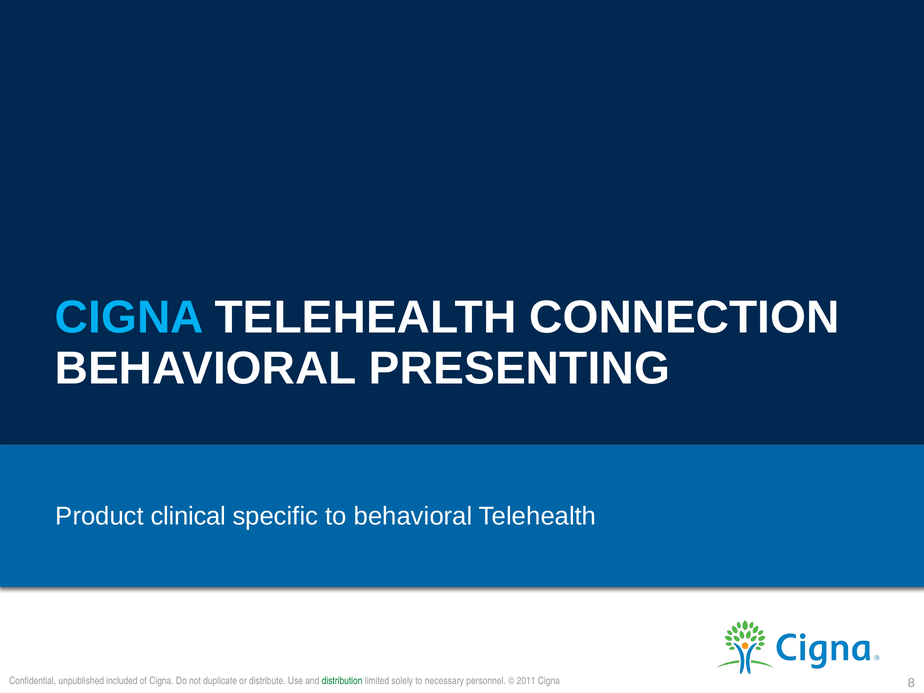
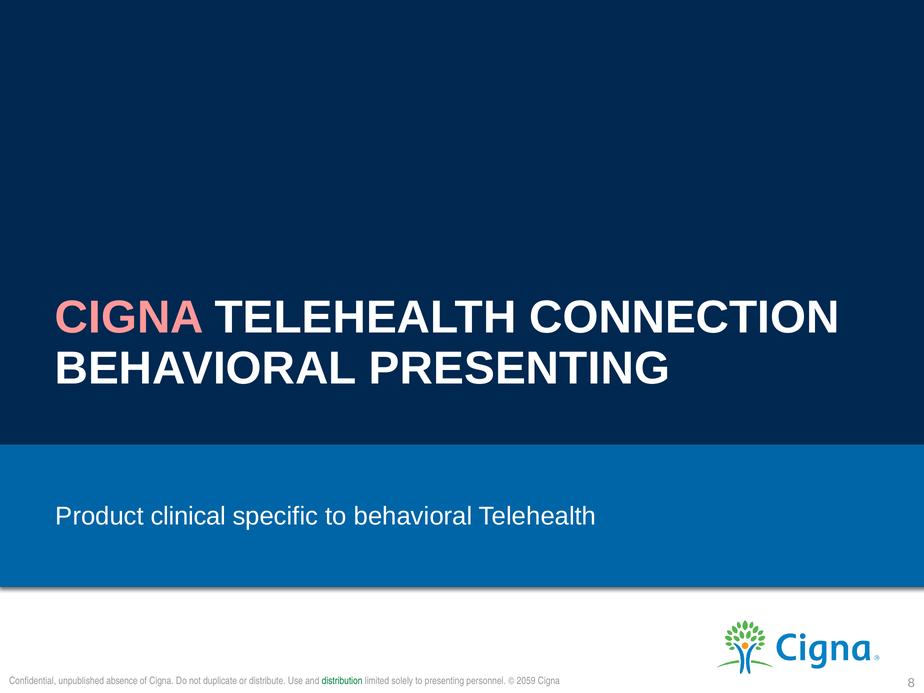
CIGNA colour: light blue -> pink (129, 317)
included: included -> absence (122, 681)
to necessary: necessary -> presenting (444, 681)
2011: 2011 -> 2059 (526, 681)
